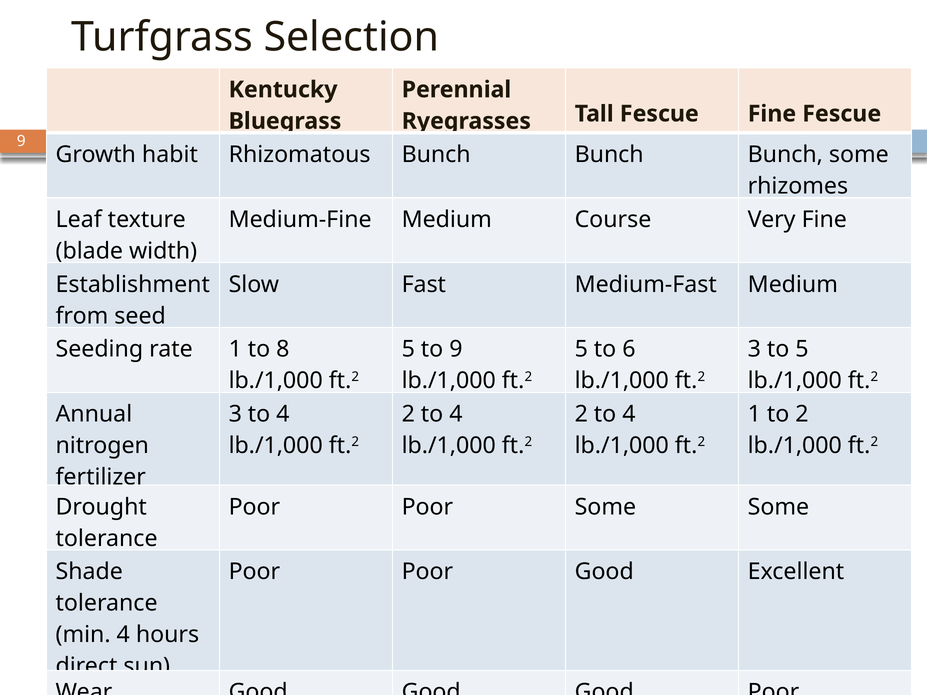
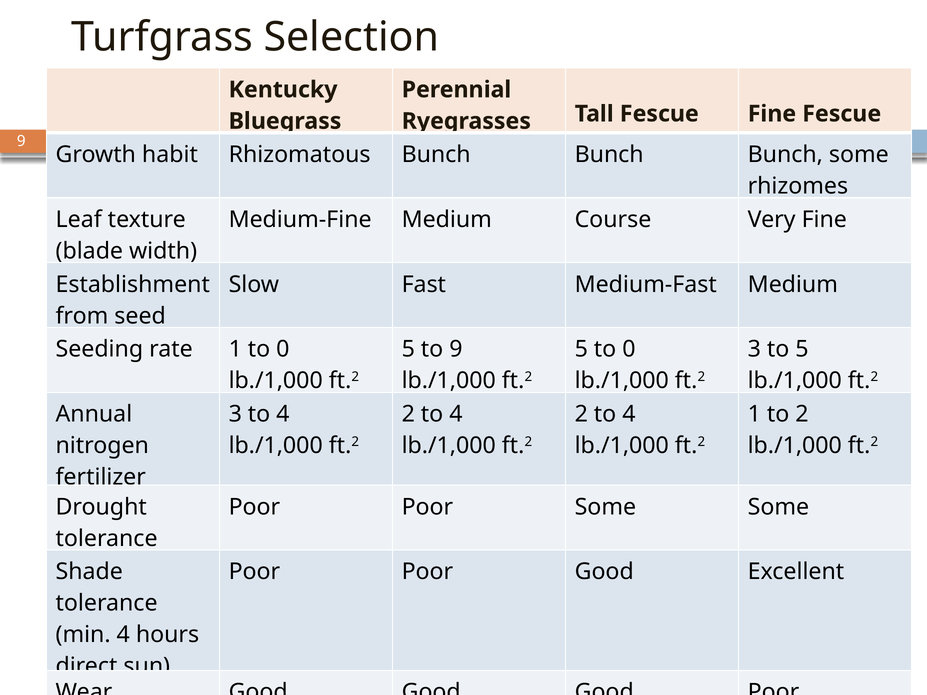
1 to 8: 8 -> 0 (283, 349)
5 to 6: 6 -> 0 (629, 349)
